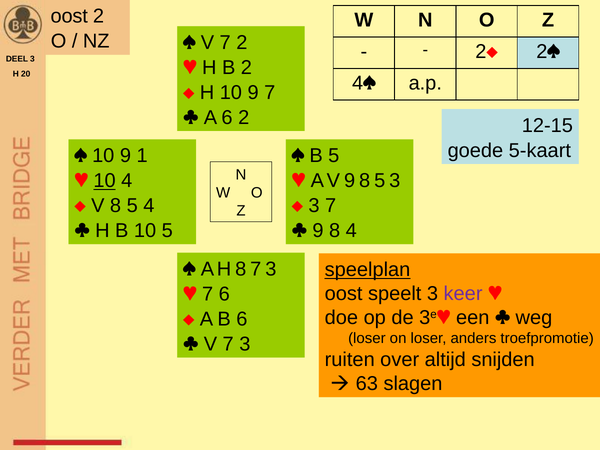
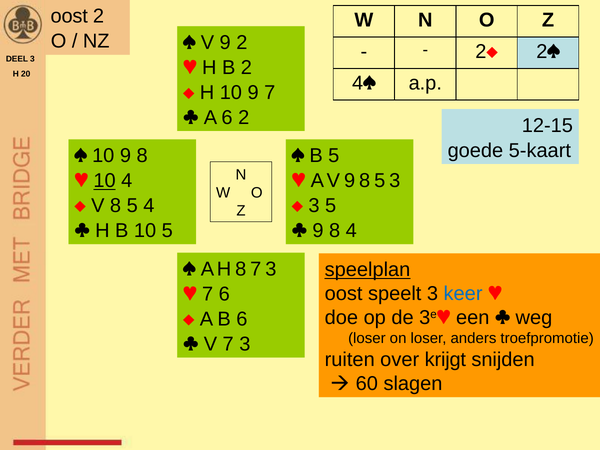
7: 7 -> 9 (225, 42)
10 9 1: 1 -> 8 (142, 156)
3 7: 7 -> 5 (331, 206)
keer colour: purple -> blue (463, 294)
altijd: altijd -> krijgt (445, 360)
63: 63 -> 60 (367, 384)
